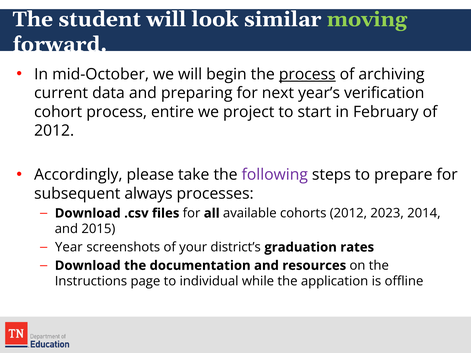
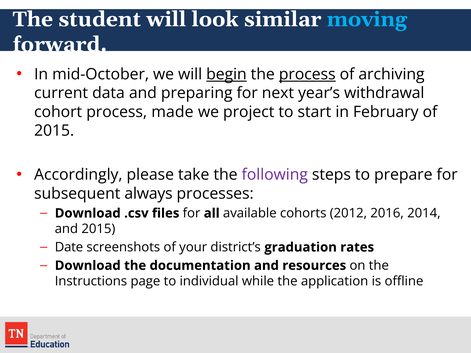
moving colour: light green -> light blue (367, 19)
begin underline: none -> present (226, 74)
verification: verification -> withdrawal (384, 93)
entire: entire -> made (172, 112)
2012: 2012 -> 2015 (54, 131)
2023: 2023 -> 2016 (387, 213)
Year: Year -> Date (69, 247)
